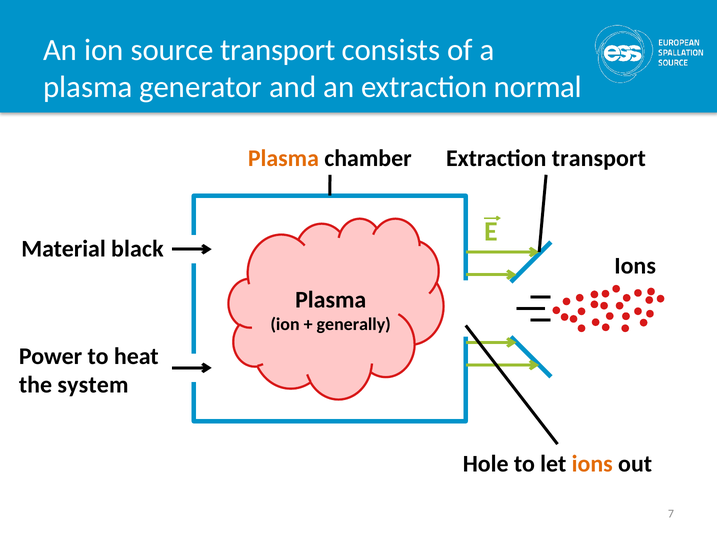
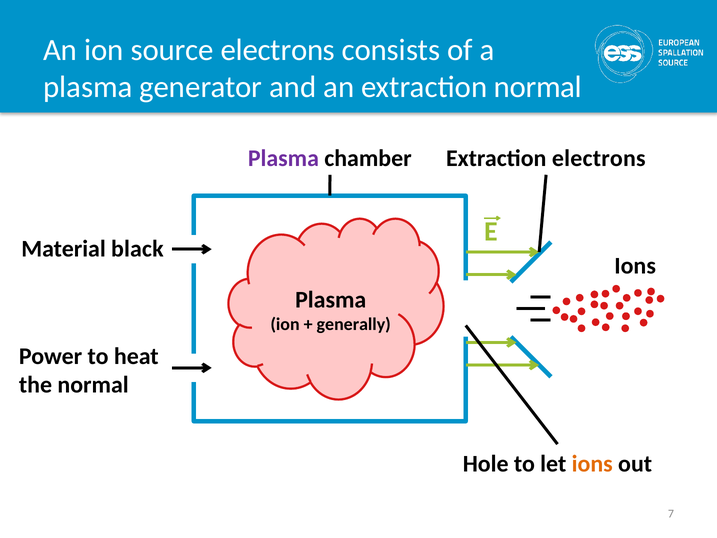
source transport: transport -> electrons (278, 50)
Plasma colour: orange -> purple (283, 159)
Extraction transport: transport -> electrons (599, 159)
the system: system -> normal (93, 385)
